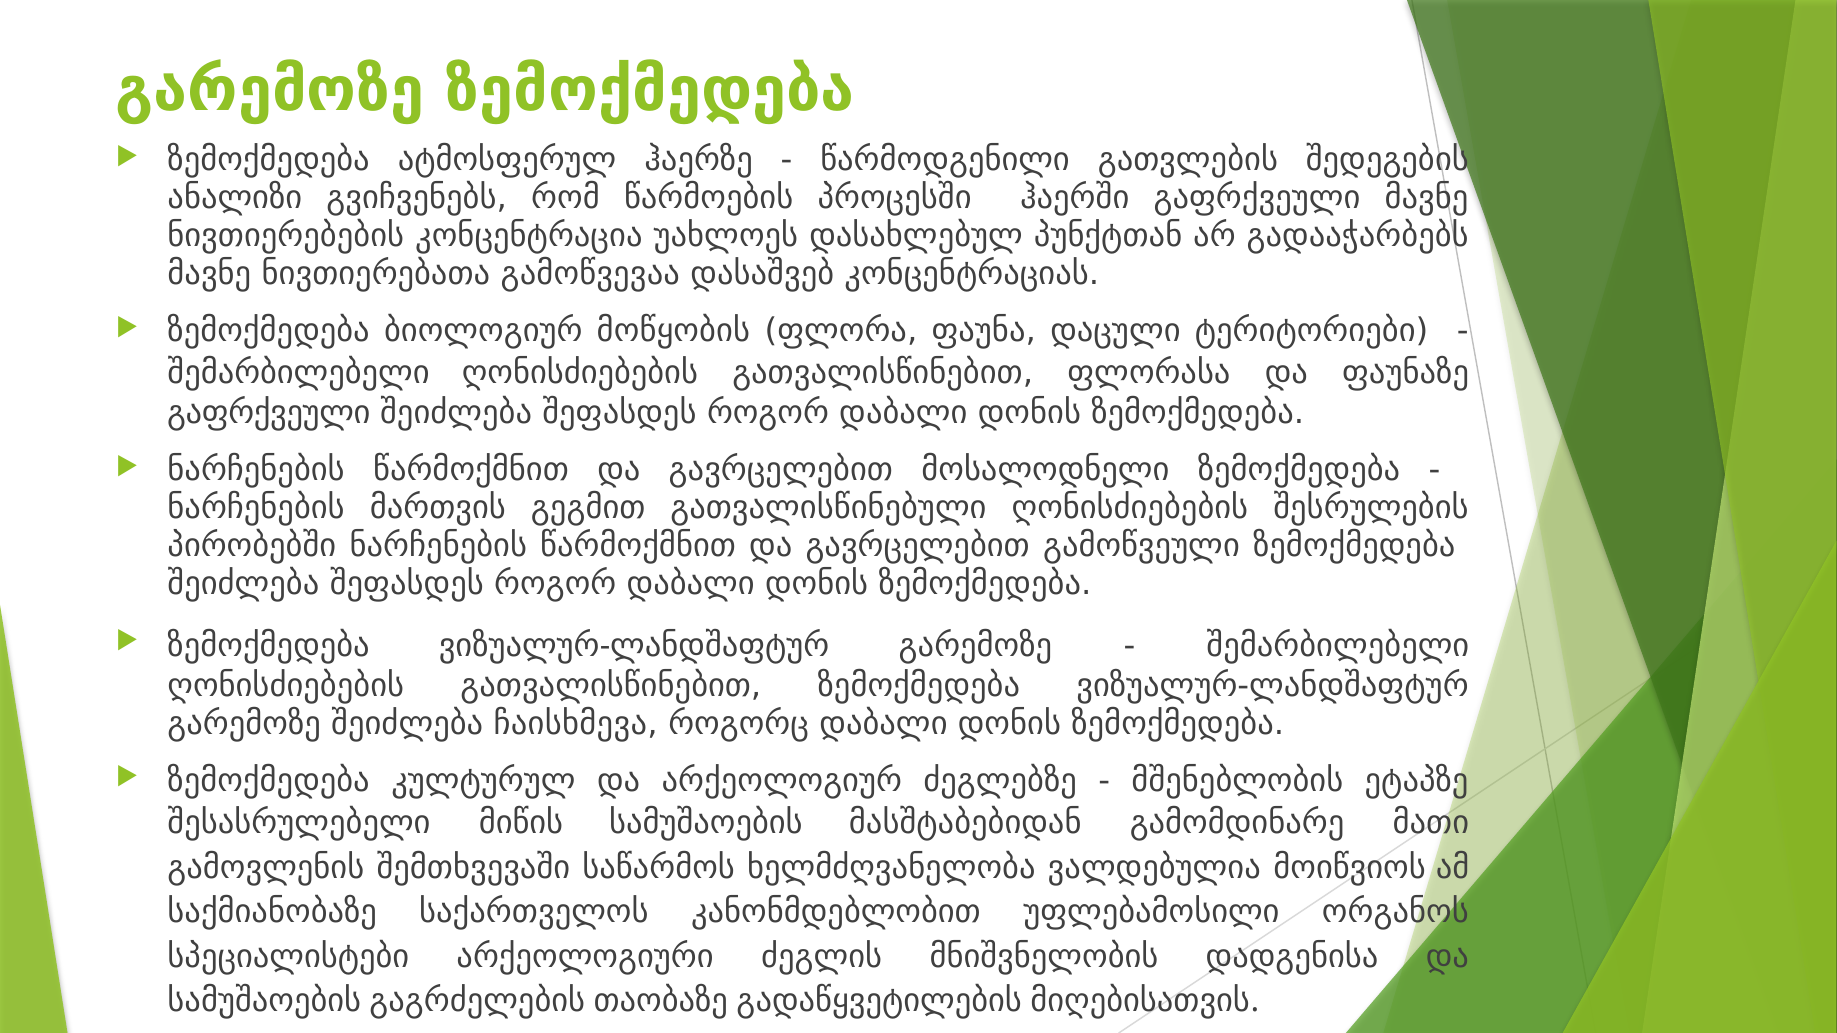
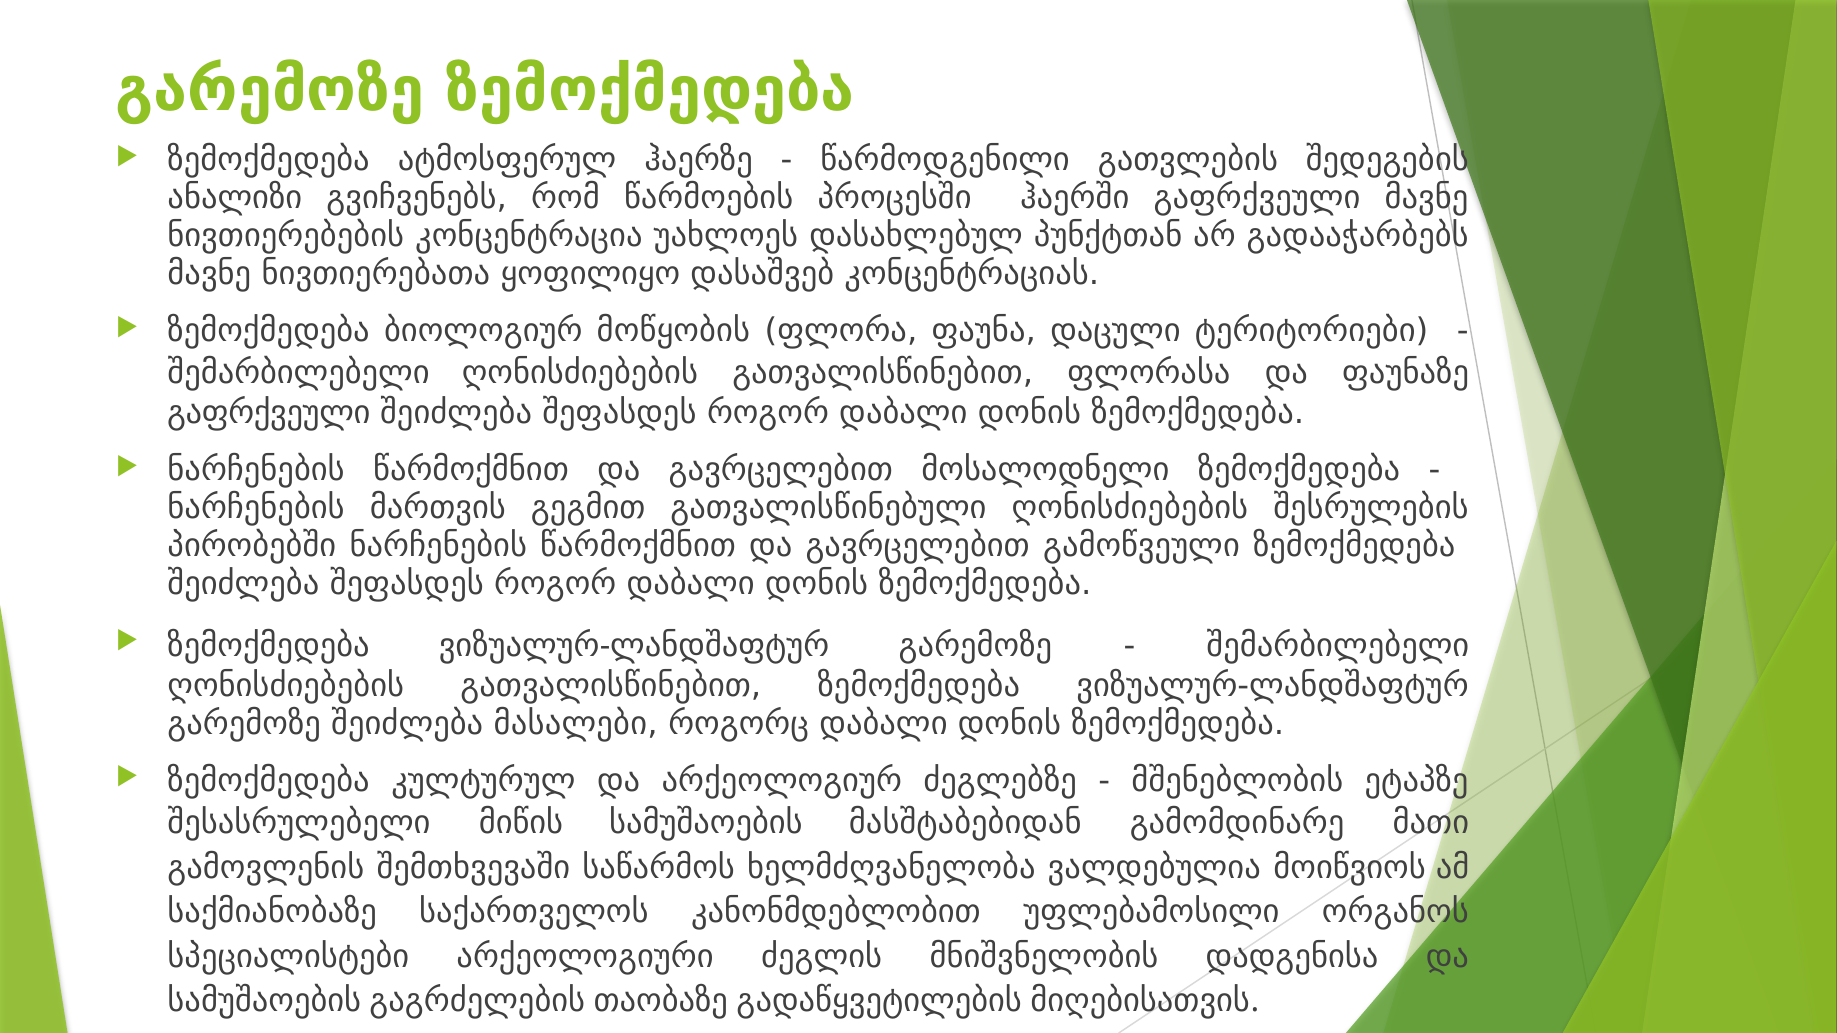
გამოწვევაა: გამოწვევაა -> ყოფილიყო (590, 274)
ჩაისხმევა: ჩაისხმევა -> მასალები (576, 724)
